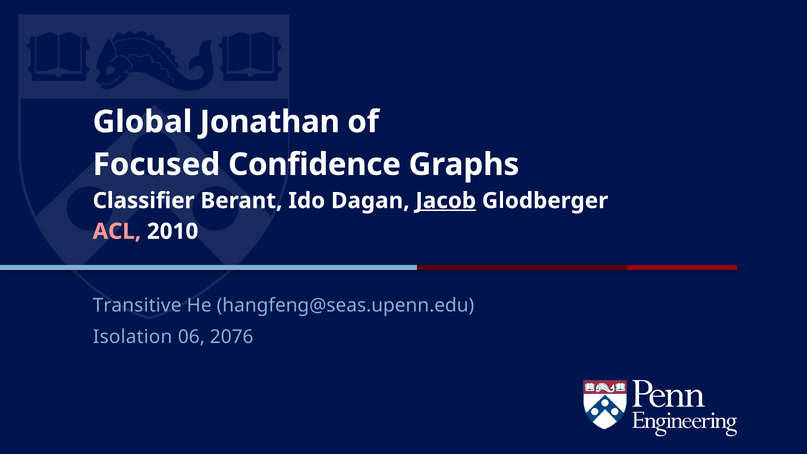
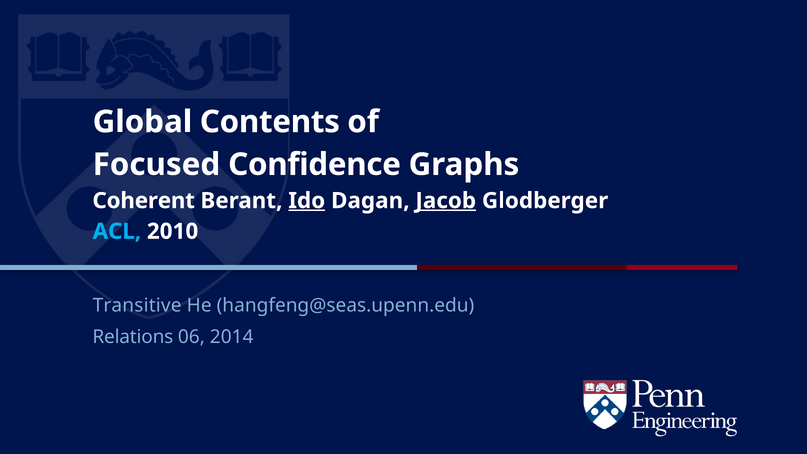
Jonathan: Jonathan -> Contents (270, 122)
Classifier: Classifier -> Coherent (144, 201)
Ido underline: none -> present (307, 201)
ACL colour: pink -> light blue (117, 231)
Isolation: Isolation -> Relations (133, 337)
2076: 2076 -> 2014 (232, 337)
